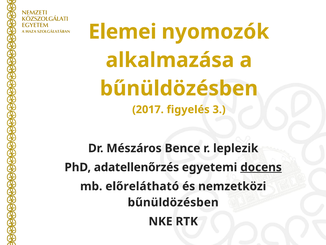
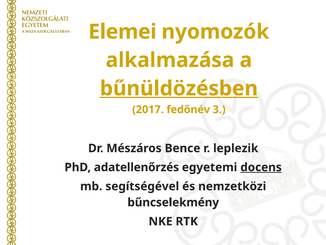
bűnüldözésben underline: none -> present (179, 88)
figyelés: figyelés -> fedőnév (188, 109)
előrelátható: előrelátható -> segítségével (142, 186)
bűnüldözésben: bűnüldözésben -> bűncselekmény (173, 202)
